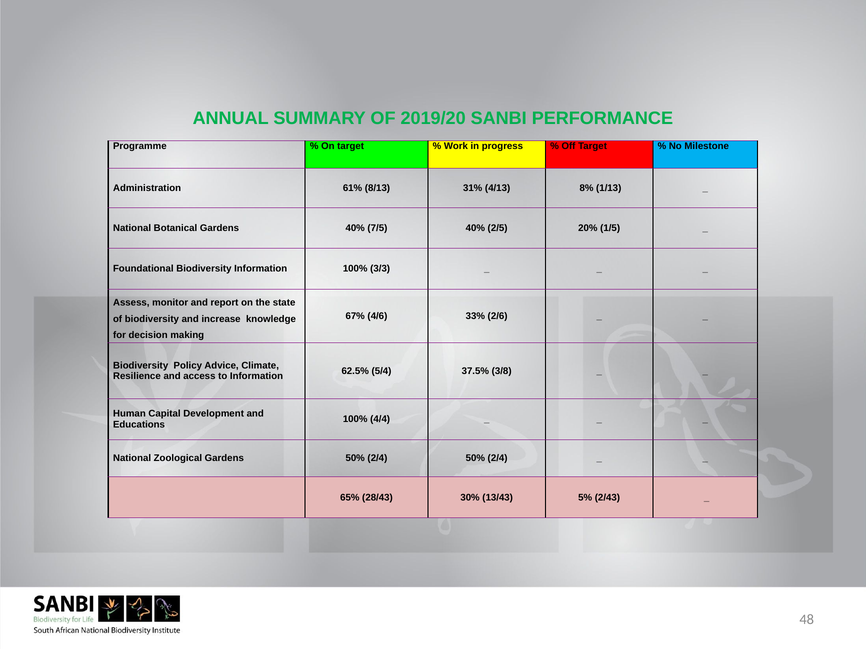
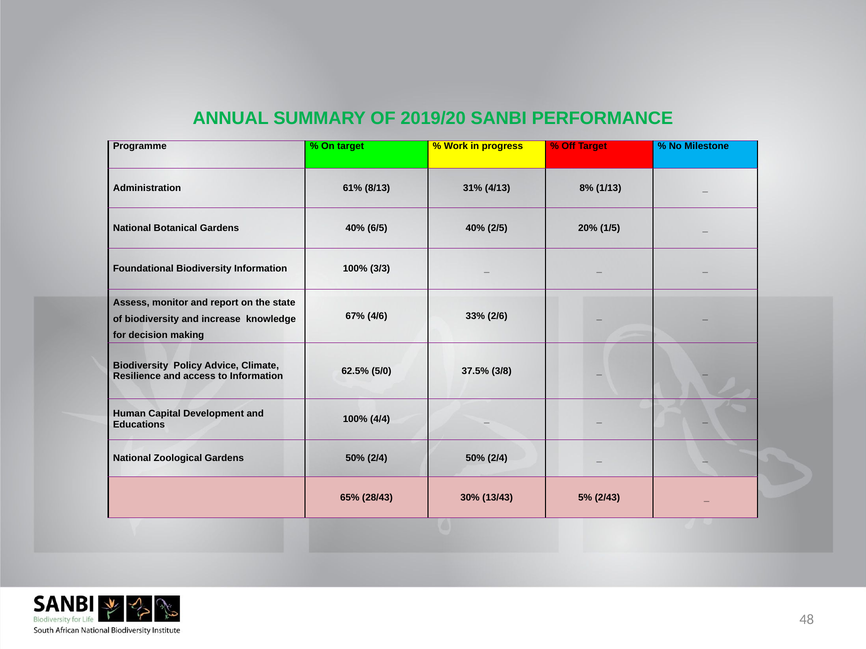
7/5: 7/5 -> 6/5 (377, 228)
5/4: 5/4 -> 5/0 (381, 371)
